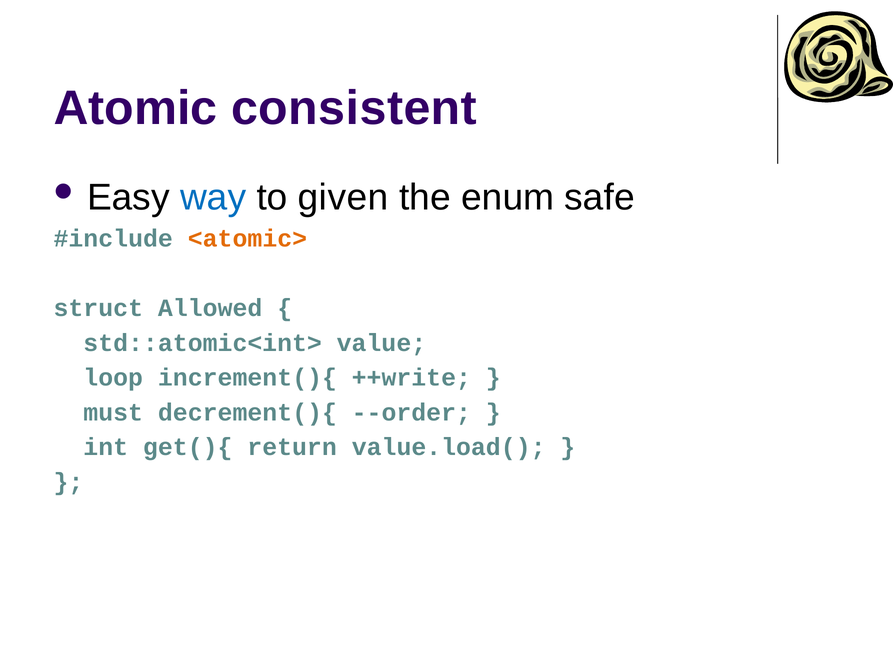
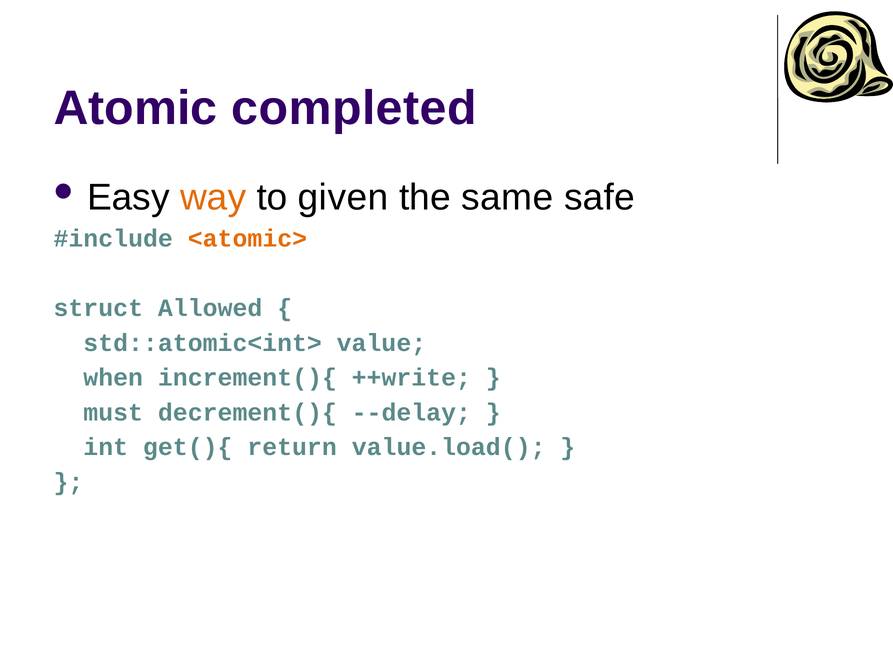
consistent: consistent -> completed (354, 108)
way colour: blue -> orange (213, 197)
enum: enum -> same (507, 197)
loop: loop -> when (113, 378)
--order: --order -> --delay (411, 412)
